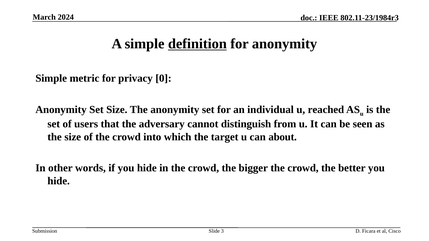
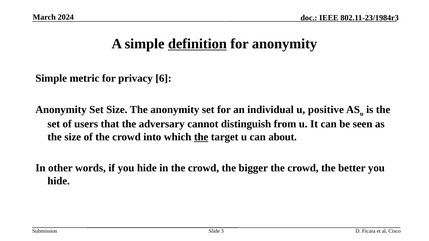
0: 0 -> 6 (163, 79)
reached: reached -> positive (326, 110)
the underline: none -> present (201, 137)
